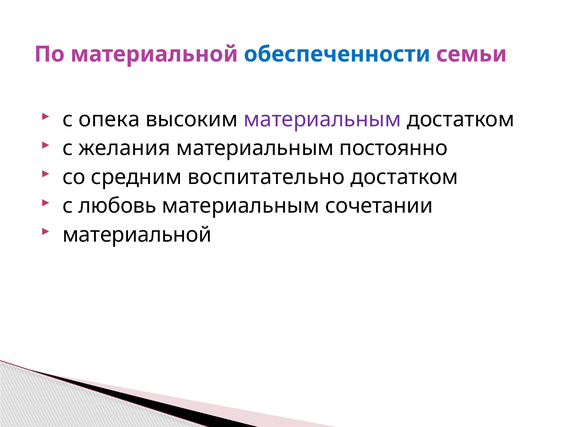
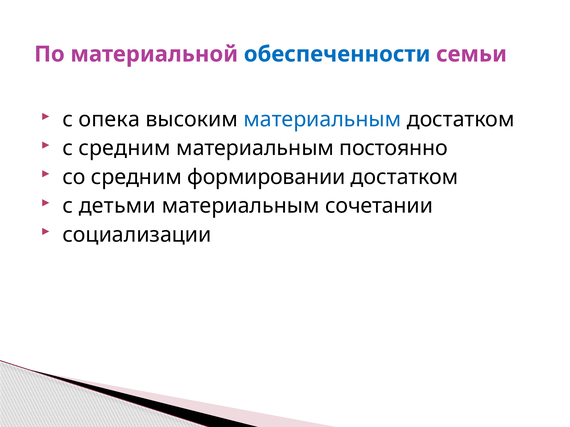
материальным colour: purple -> blue (322, 120)
с желания: желания -> средним (125, 148)
воспитательно: воспитательно -> формировании (266, 177)
любовь: любовь -> детьми (117, 206)
материальной: материальной -> социализации (137, 235)
